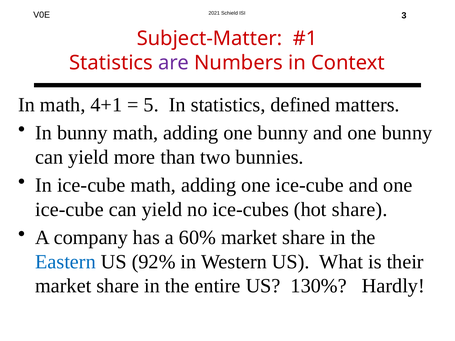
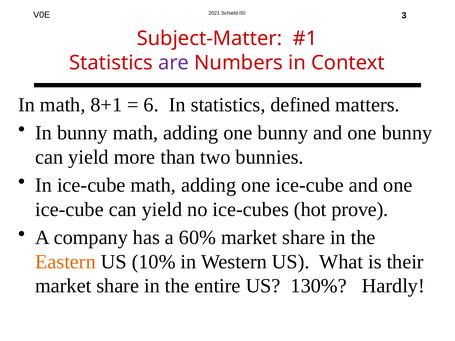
4+1: 4+1 -> 8+1 (106, 105)
5: 5 -> 6 (151, 105)
hot share: share -> prove (360, 210)
Eastern colour: blue -> orange (66, 262)
92%: 92% -> 10% (154, 262)
